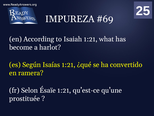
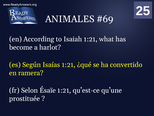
IMPUREZA: IMPUREZA -> ANIMALES (70, 19)
